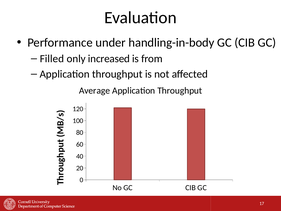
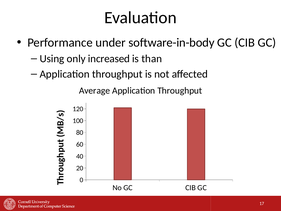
handling-in-body: handling-in-body -> software-in-body (171, 43)
Filled: Filled -> Using (52, 59)
from: from -> than (152, 59)
